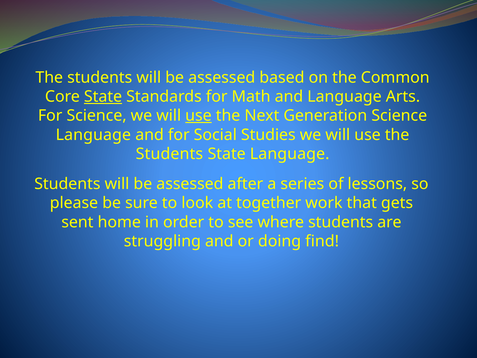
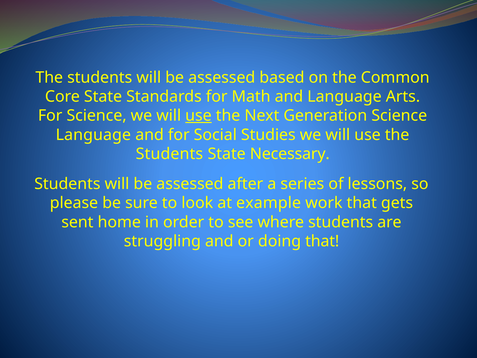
State underline: present -> none (103, 96)
State Language: Language -> Necessary (290, 154)
together: together -> example (269, 203)
doing find: find -> that (322, 241)
